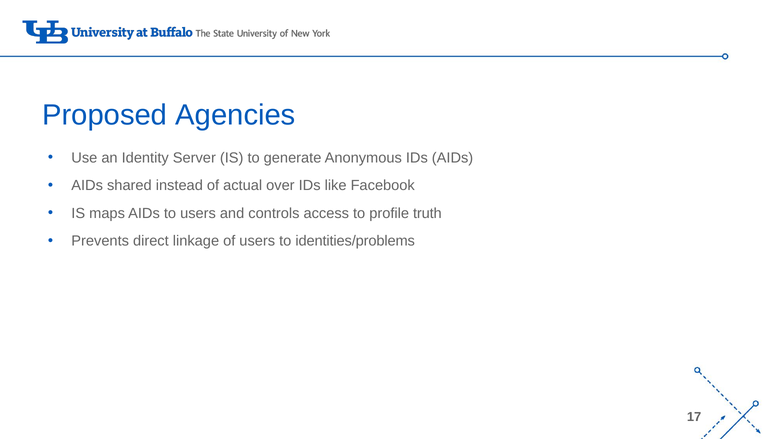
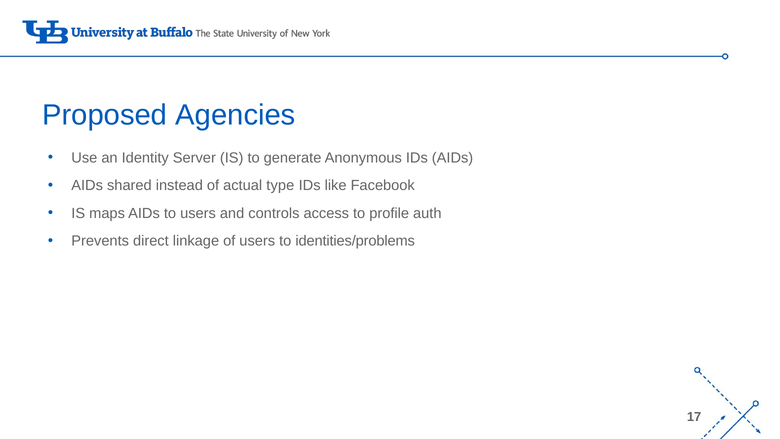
over: over -> type (280, 185)
truth: truth -> auth (427, 213)
